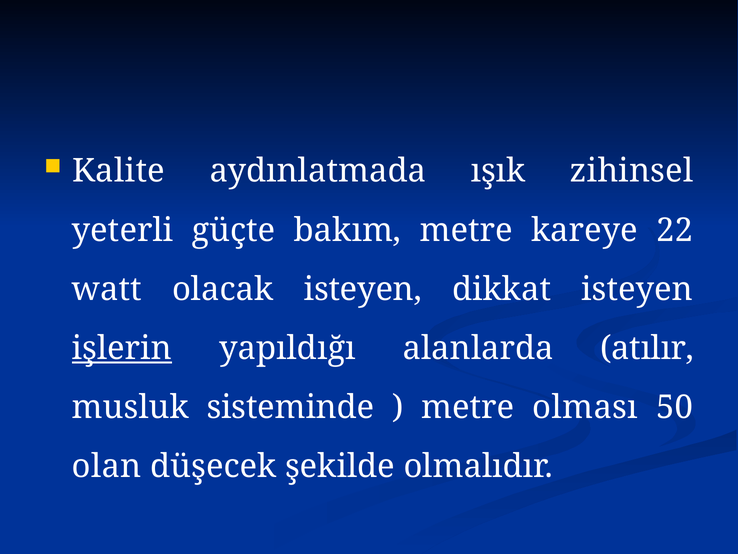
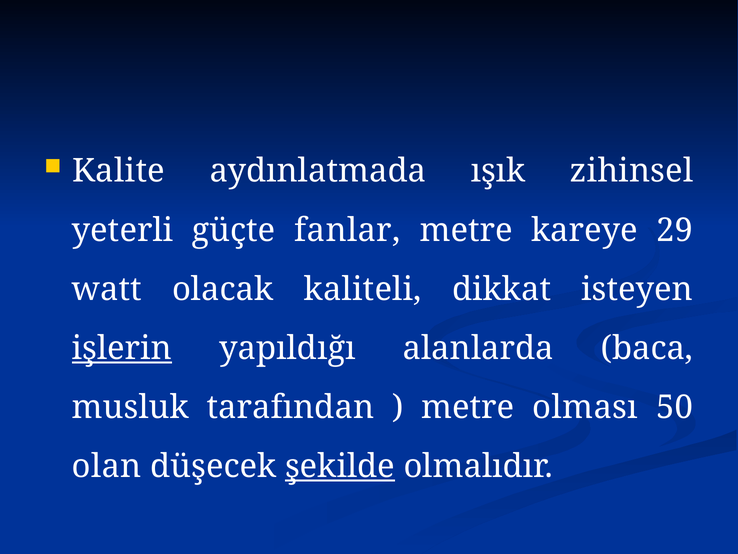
bakım: bakım -> fanlar (347, 230)
22: 22 -> 29 (675, 230)
olacak isteyen: isteyen -> kaliteli (363, 289)
atılır: atılır -> baca (647, 348)
sisteminde: sisteminde -> tarafından (290, 407)
şekilde underline: none -> present (340, 466)
